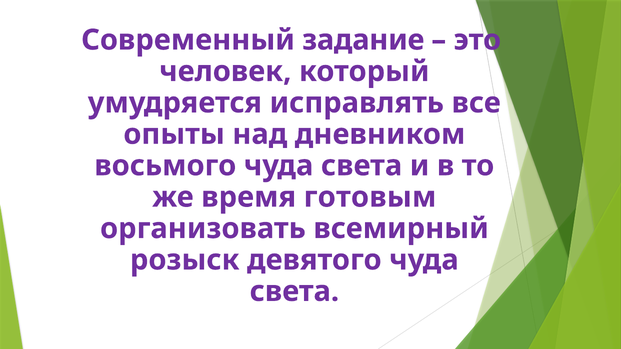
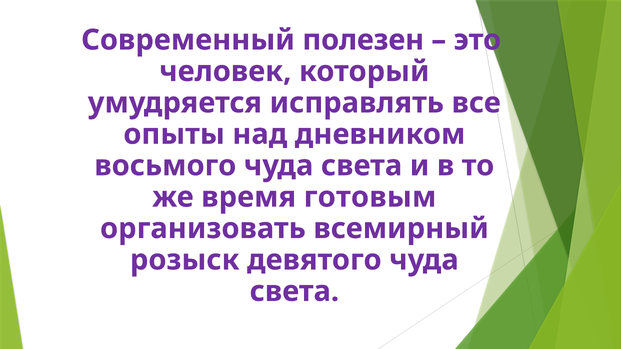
задание: задание -> полезен (363, 40)
